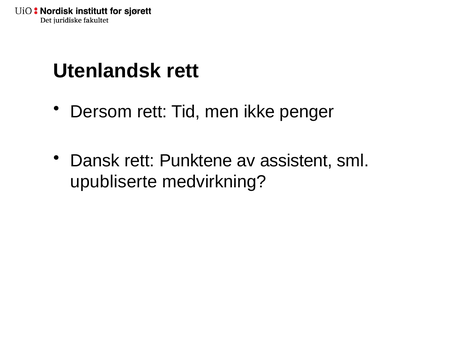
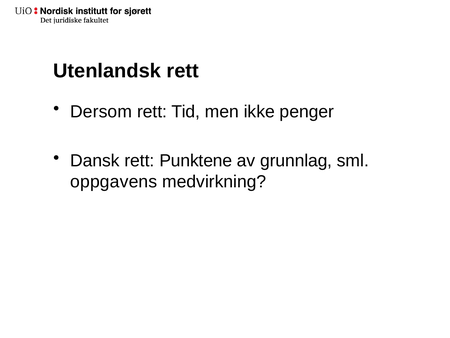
assistent: assistent -> grunnlag (296, 161)
upubliserte: upubliserte -> oppgavens (114, 182)
